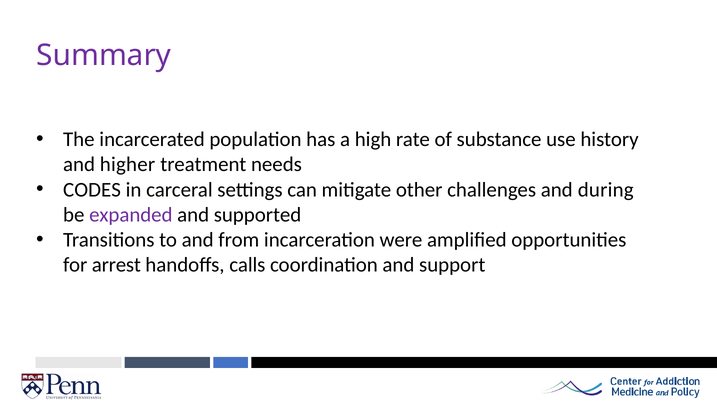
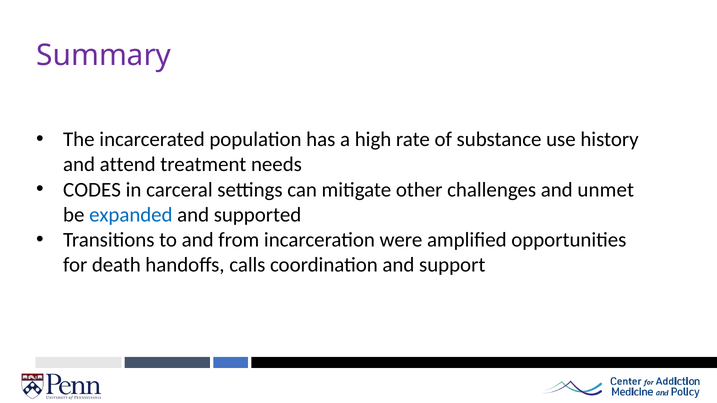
higher: higher -> attend (128, 165)
during: during -> unmet (606, 190)
expanded colour: purple -> blue (131, 215)
arrest: arrest -> death (116, 265)
